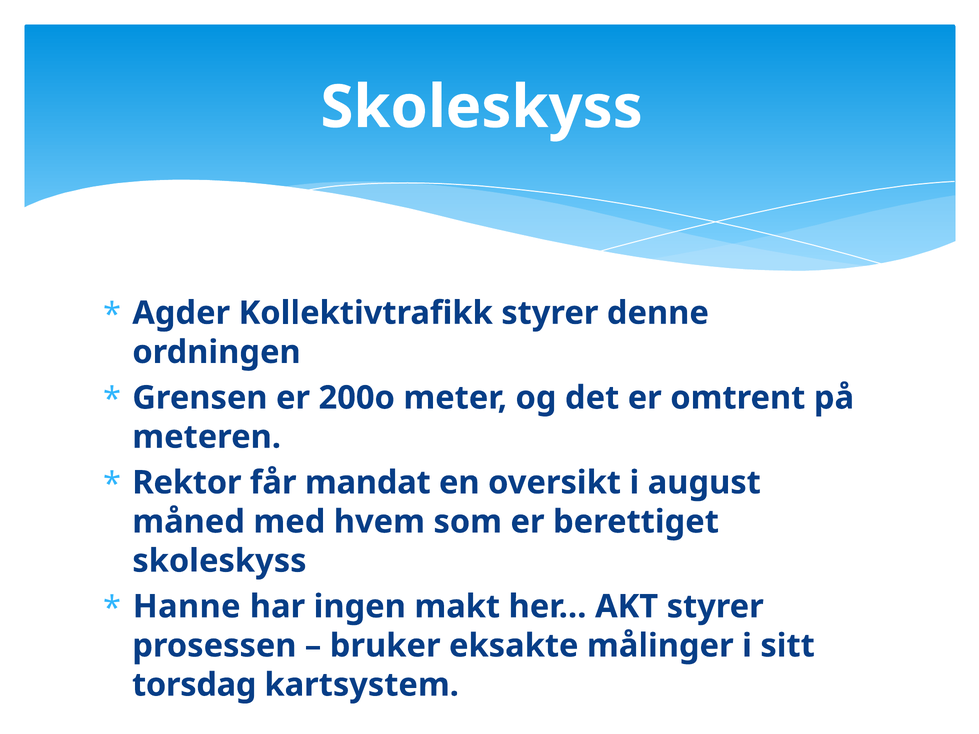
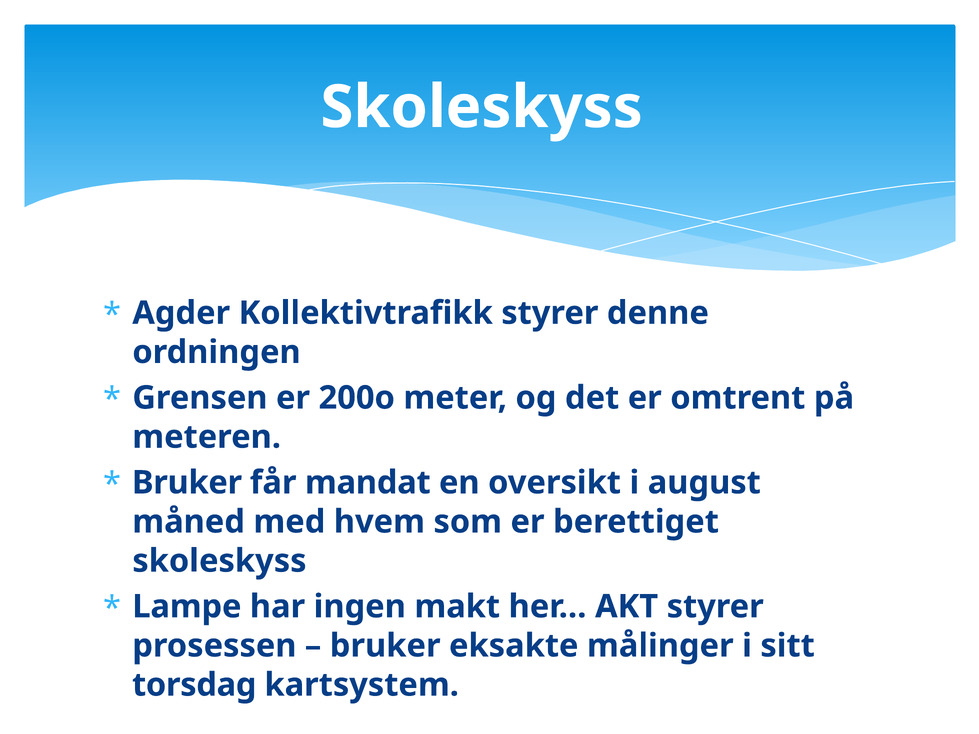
Rektor: Rektor -> Bruker (187, 483)
Hanne: Hanne -> Lampe (187, 607)
